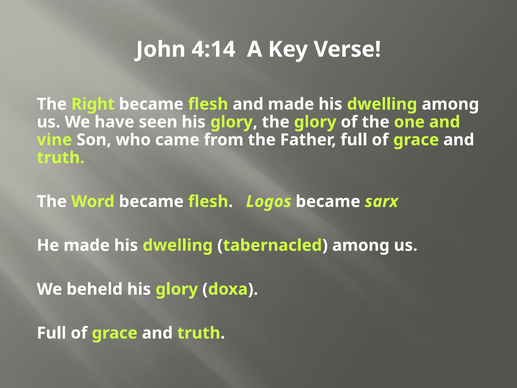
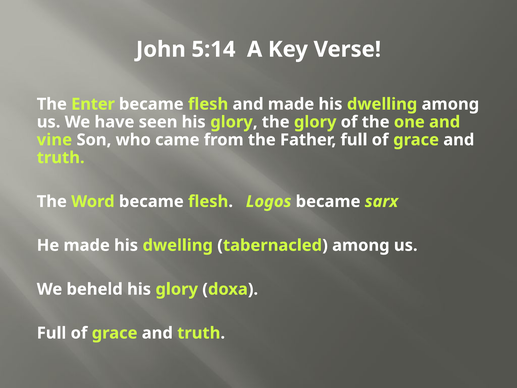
4:14: 4:14 -> 5:14 (213, 49)
Right: Right -> Enter (93, 104)
